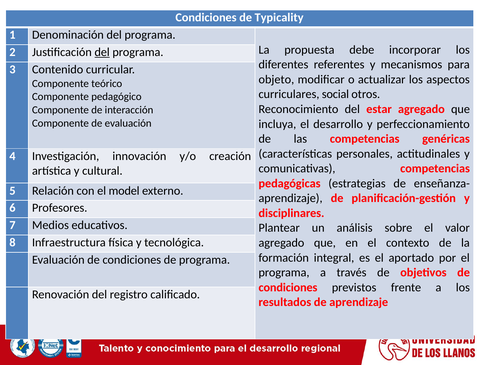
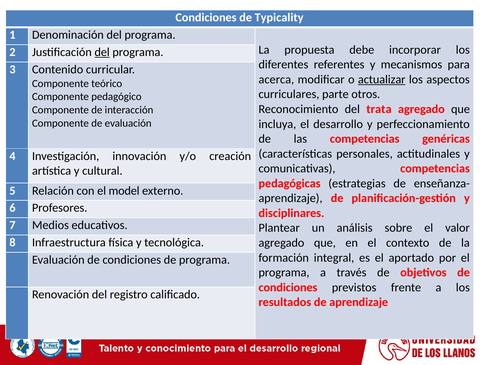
objeto: objeto -> acerca (276, 80)
actualizar underline: none -> present (382, 80)
social: social -> parte (335, 94)
estar: estar -> trata (379, 109)
